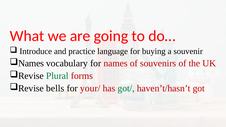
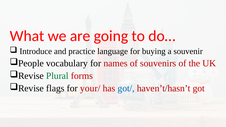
Names: Names -> People (31, 63)
bells: bells -> flags (55, 88)
got/ colour: green -> blue (126, 88)
